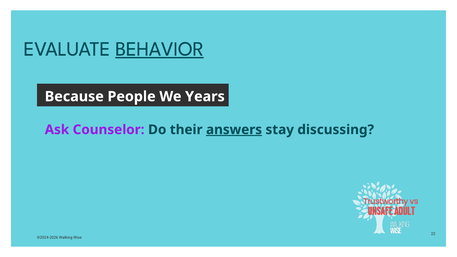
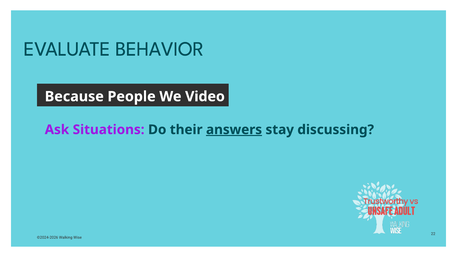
BEHAVIOR underline: present -> none (160, 49)
Years: Years -> Video (205, 97)
Counselor: Counselor -> Situations (109, 130)
